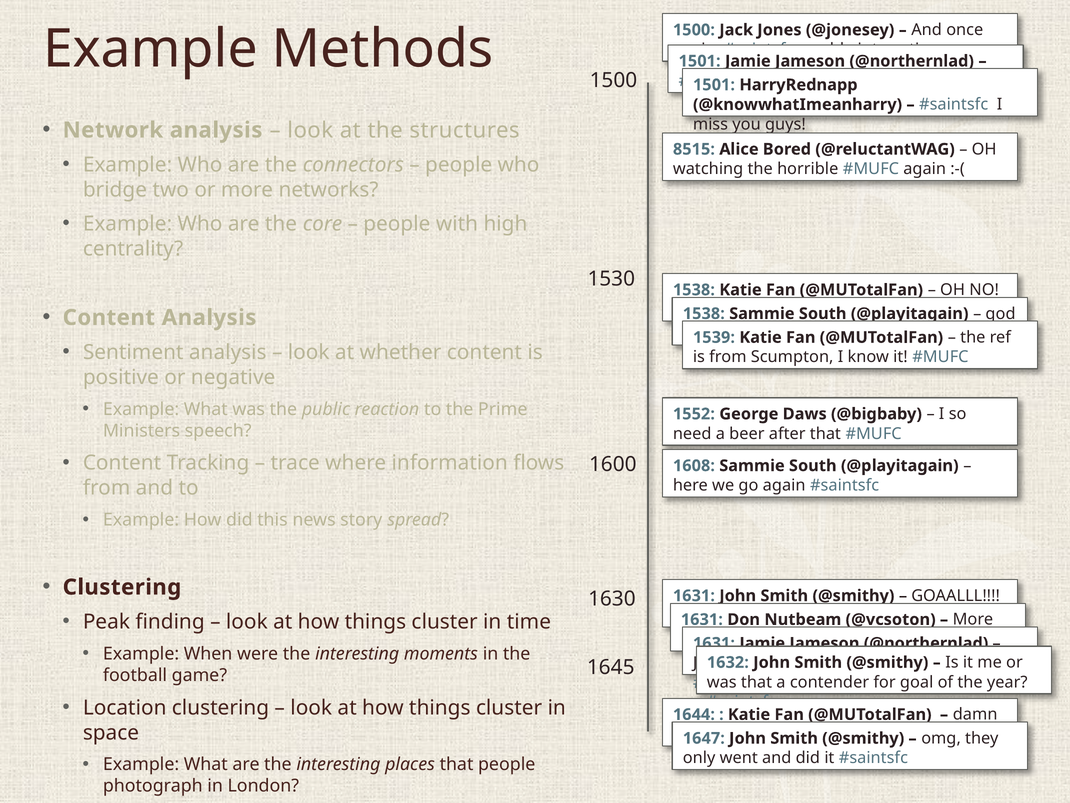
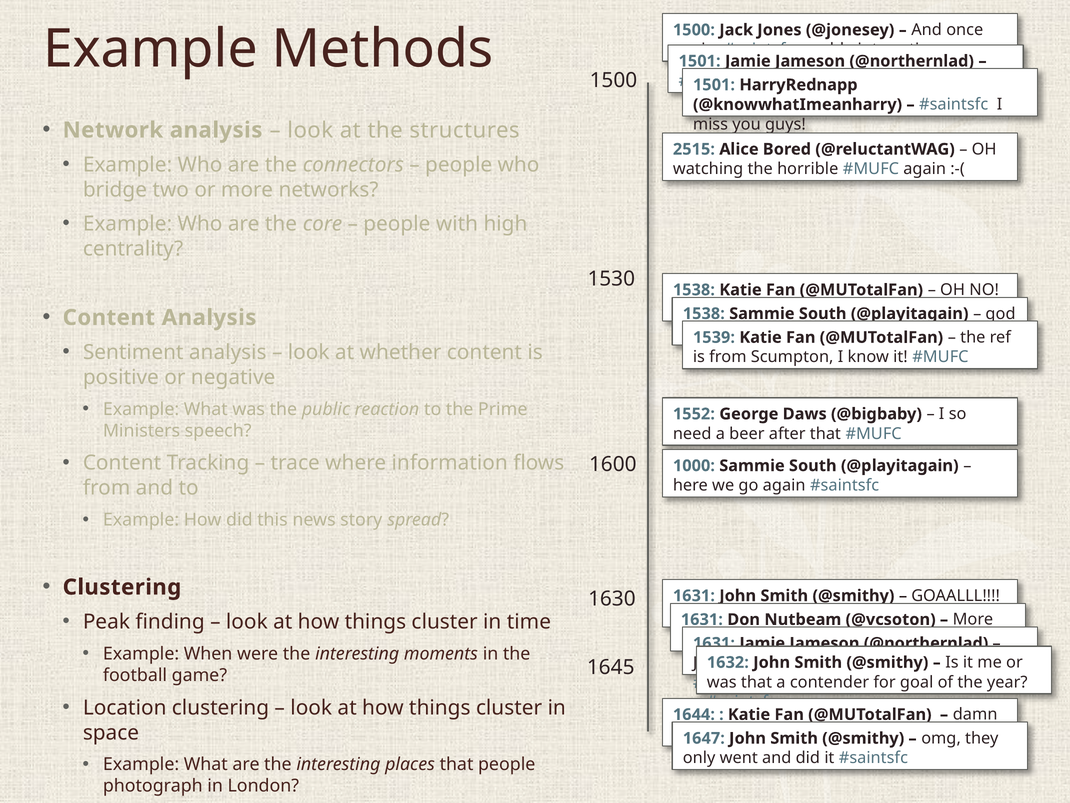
8515: 8515 -> 2515 (694, 149)
1608: 1608 -> 1000 (694, 465)
